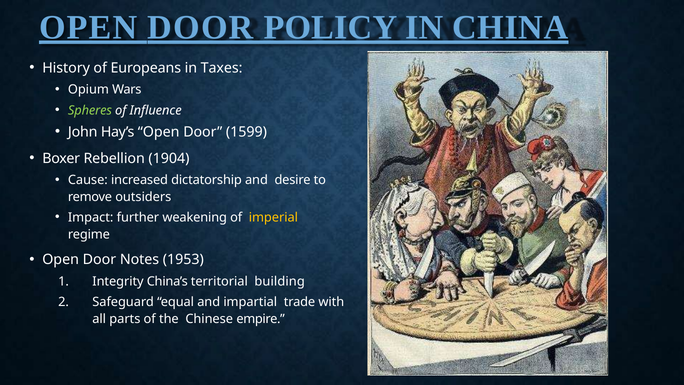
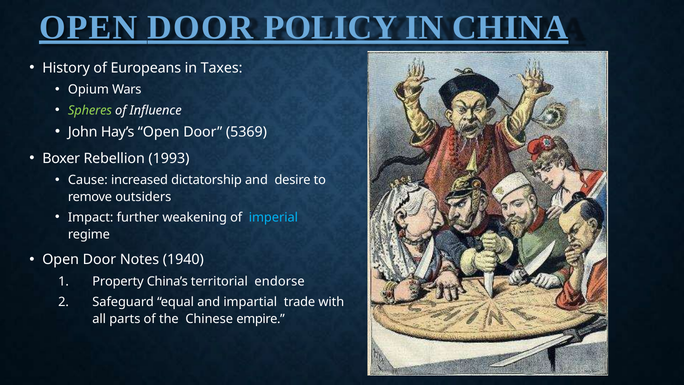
1599: 1599 -> 5369 (246, 132)
1904: 1904 -> 1993 (169, 158)
imperial colour: yellow -> light blue (273, 217)
1953: 1953 -> 1940 (183, 260)
Integrity: Integrity -> Property (118, 281)
building: building -> endorse (280, 281)
